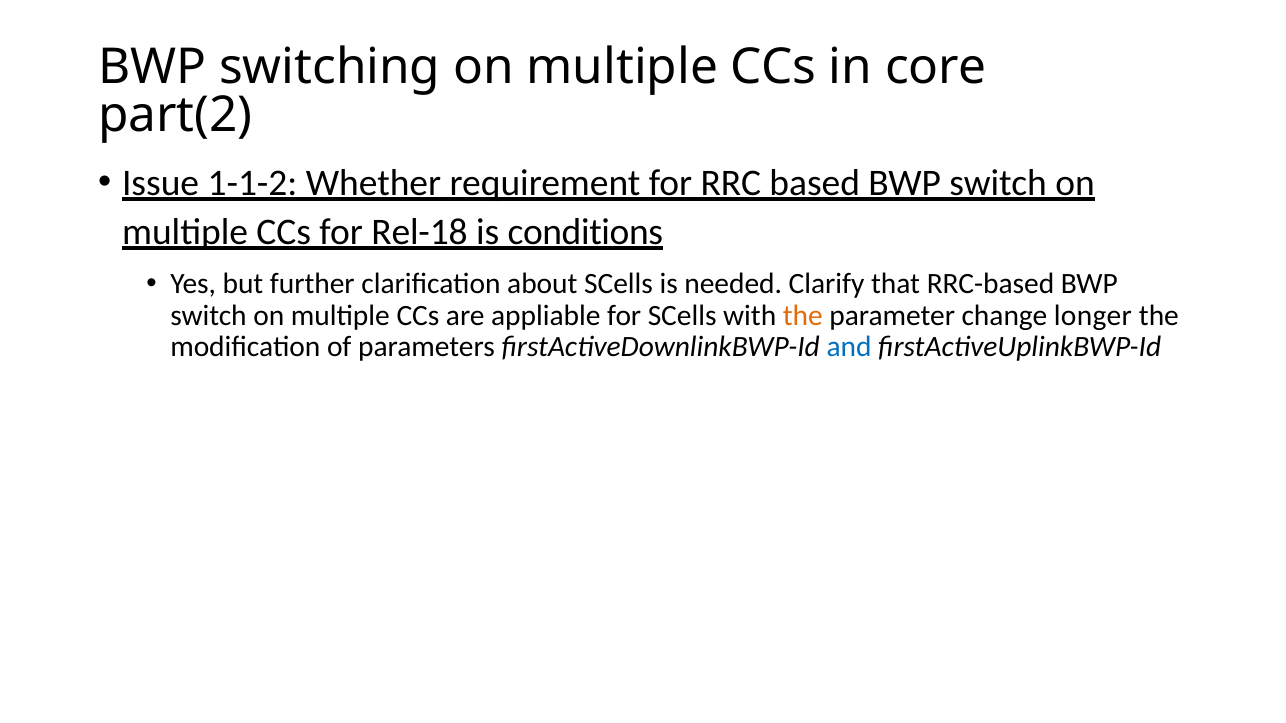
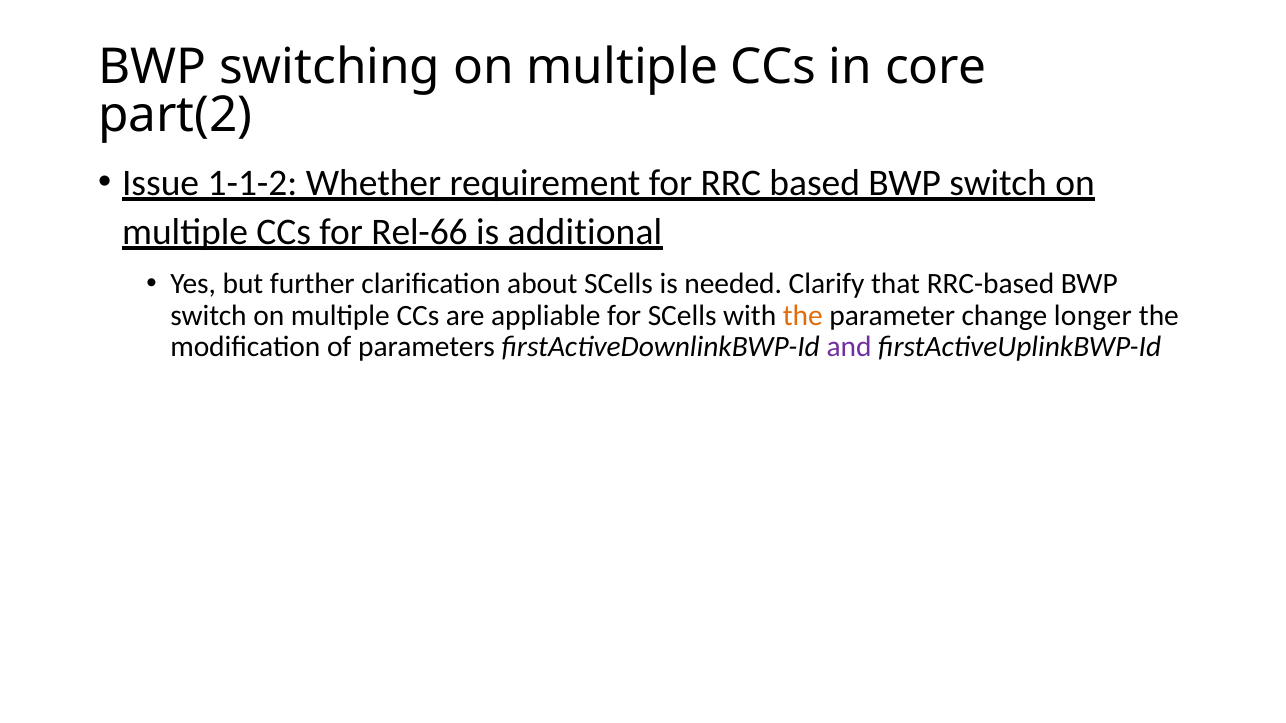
Rel-18: Rel-18 -> Rel-66 (419, 232)
conditions: conditions -> additional (585, 232)
and colour: blue -> purple (849, 347)
